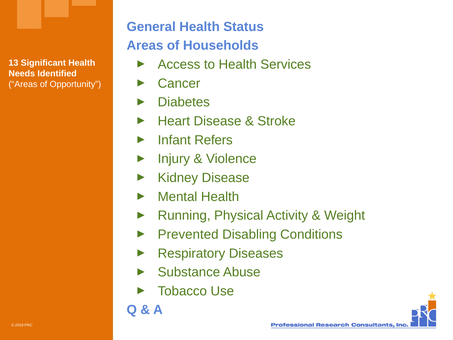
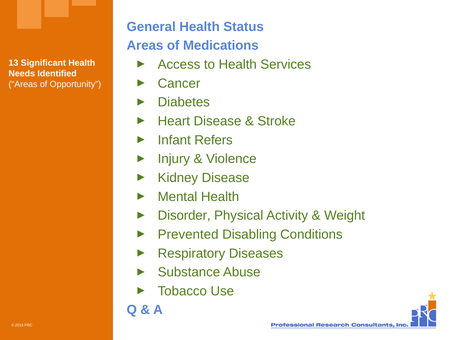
Households: Households -> Medications (221, 46)
Running: Running -> Disorder (184, 215)
